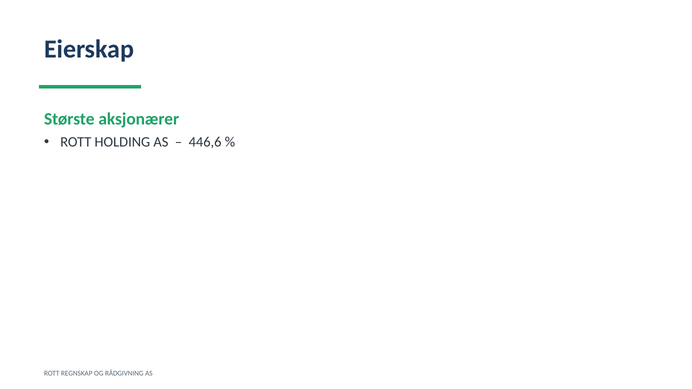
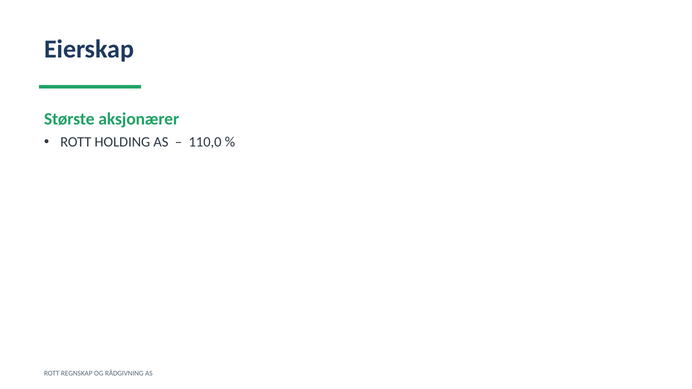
446,6: 446,6 -> 110,0 (205, 142)
